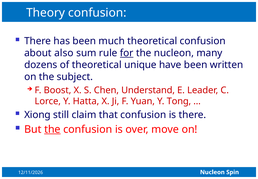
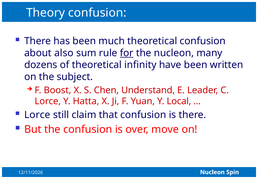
unique: unique -> infinity (140, 65)
Tong: Tong -> Local (179, 101)
Xiong: Xiong -> Lorce (37, 115)
the underline: present -> none (52, 129)
